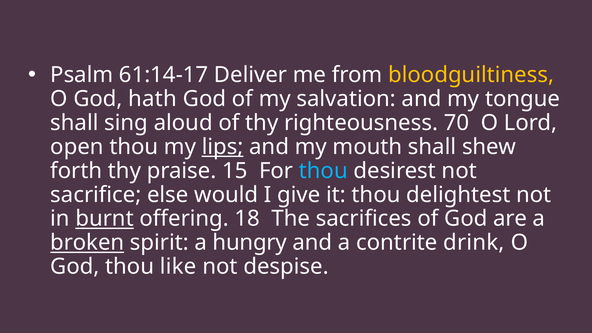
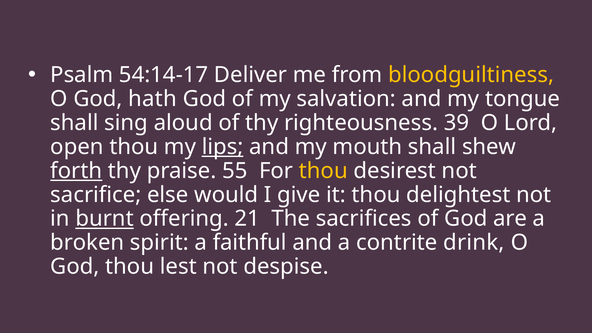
61:14-17: 61:14-17 -> 54:14-17 (164, 75)
70: 70 -> 39 (456, 123)
forth underline: none -> present (76, 171)
15: 15 -> 55 (235, 171)
thou colour: light blue -> yellow (323, 171)
18: 18 -> 21 (247, 219)
broken underline: present -> none (87, 243)
hungry: hungry -> faithful (250, 243)
like: like -> lest (178, 267)
